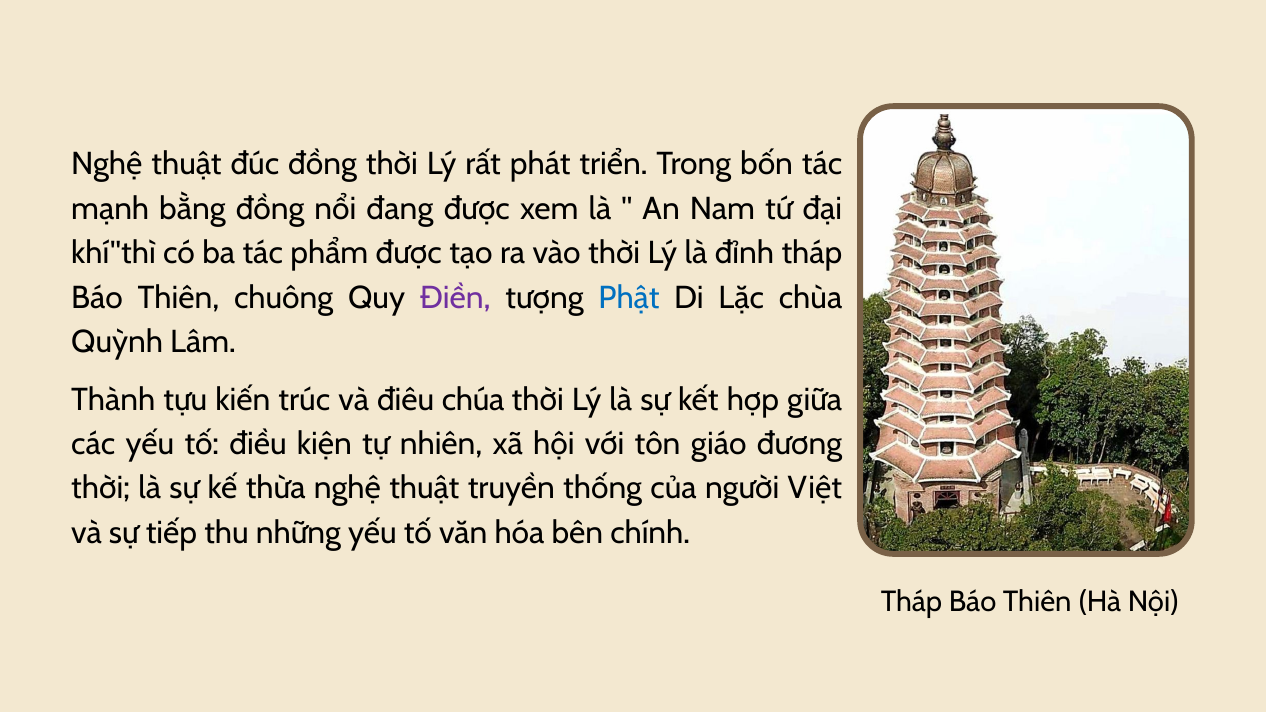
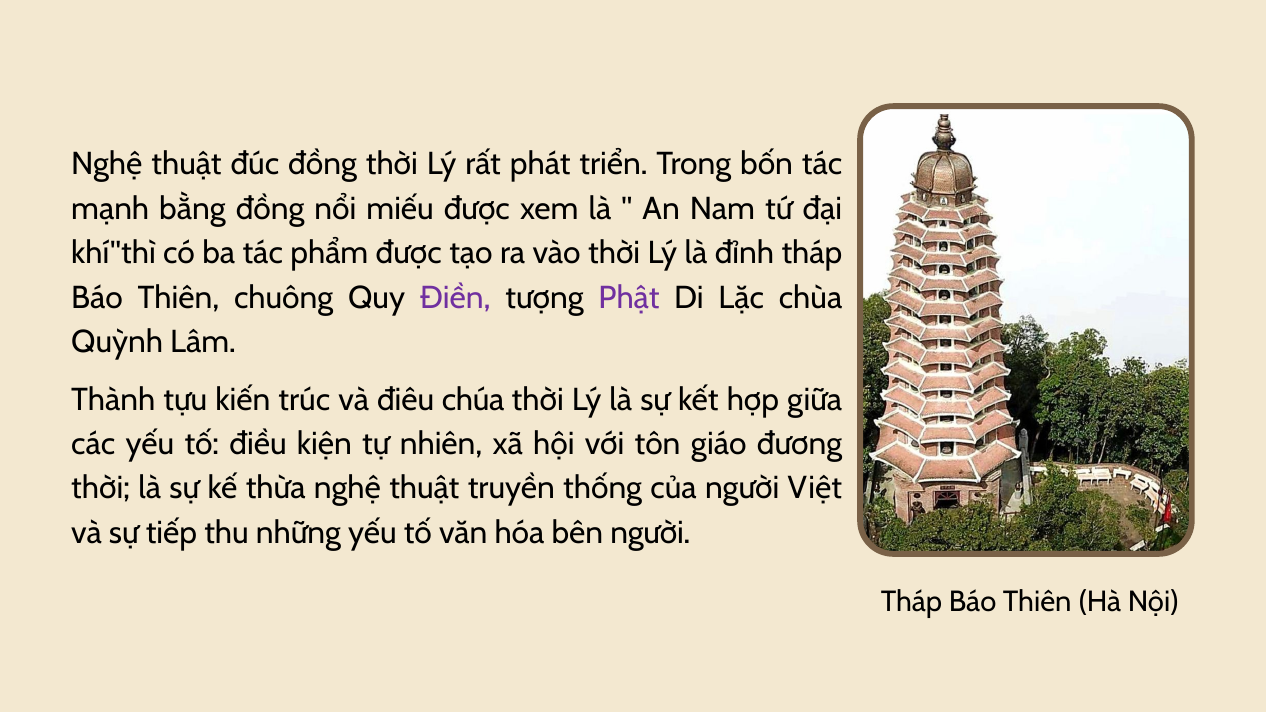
đang: đang -> miếu (400, 209)
Phật colour: blue -> purple (629, 298)
bên chính: chính -> người (650, 533)
